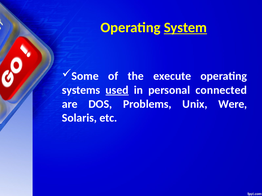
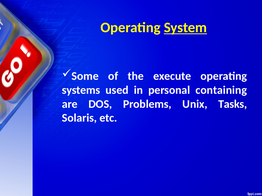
used underline: present -> none (117, 90)
connected: connected -> containing (221, 90)
Were: Were -> Tasks (233, 104)
